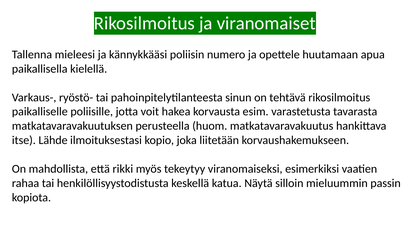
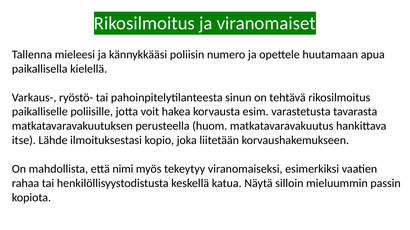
rikki: rikki -> nimi (123, 169)
